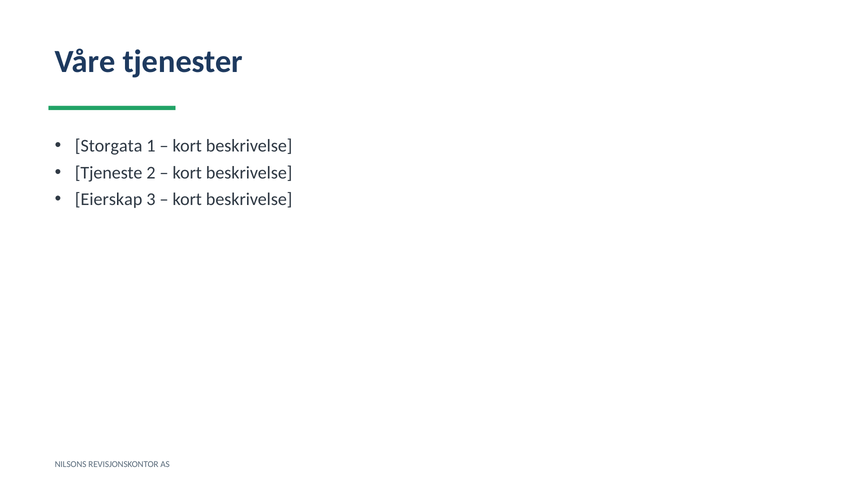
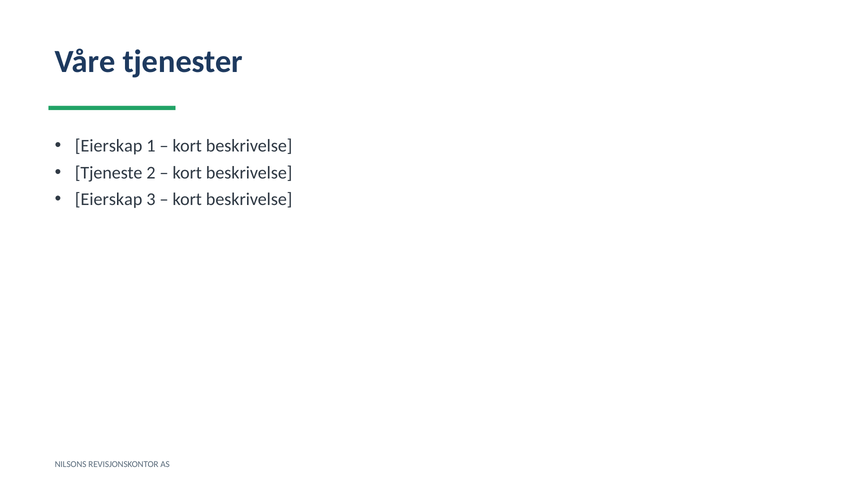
Storgata: Storgata -> Eierskap (109, 146)
